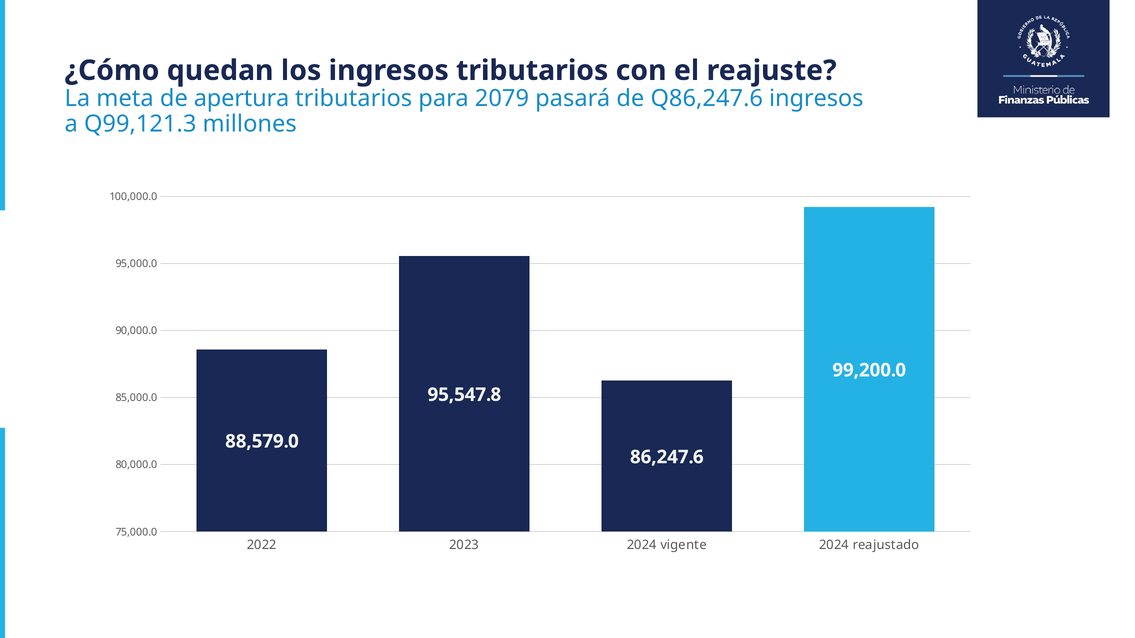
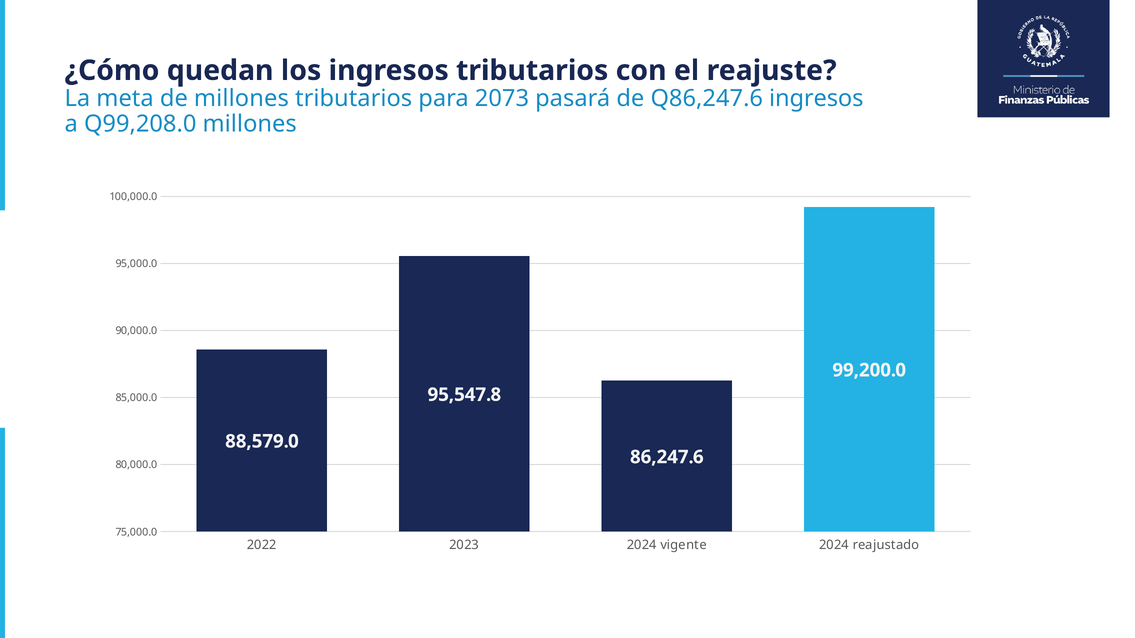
de apertura: apertura -> millones (241, 99)
2079: 2079 -> 2073 (502, 99)
Q99,121.3: Q99,121.3 -> Q99,208.0 (140, 124)
